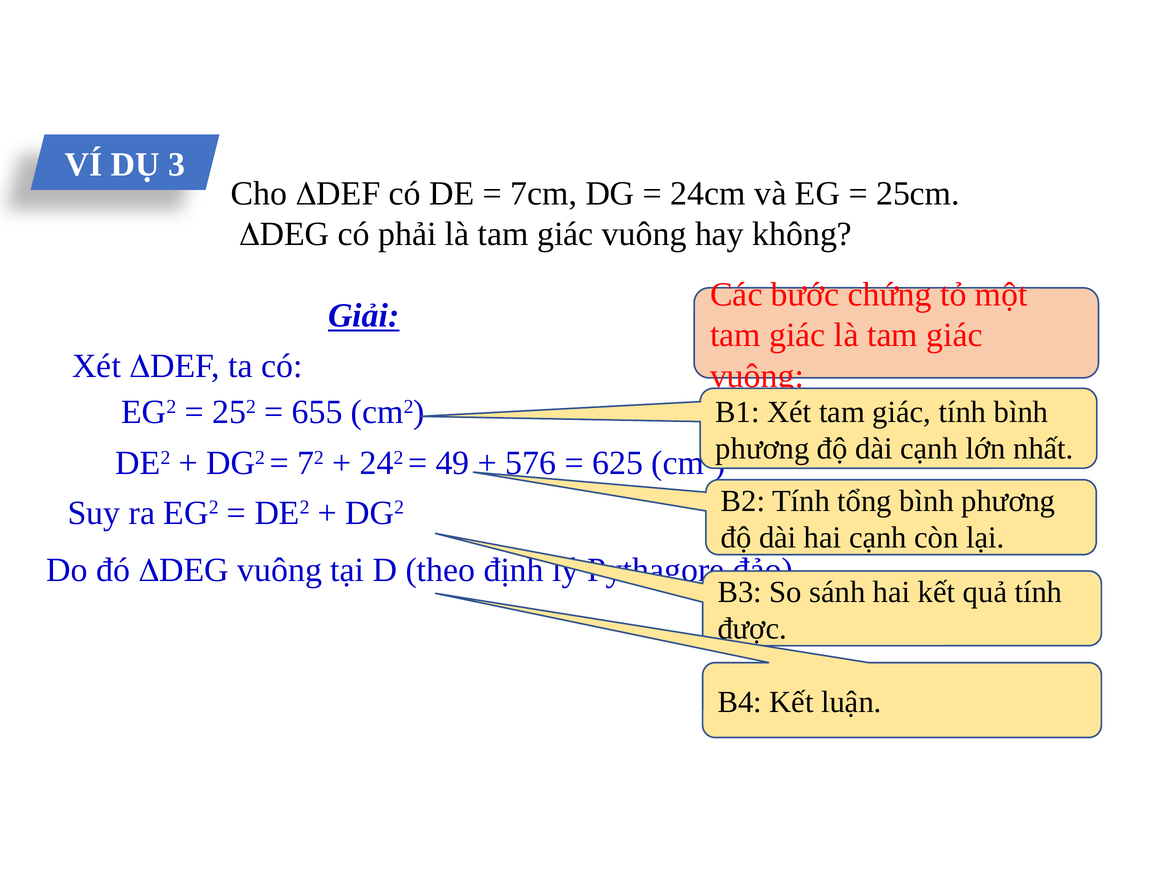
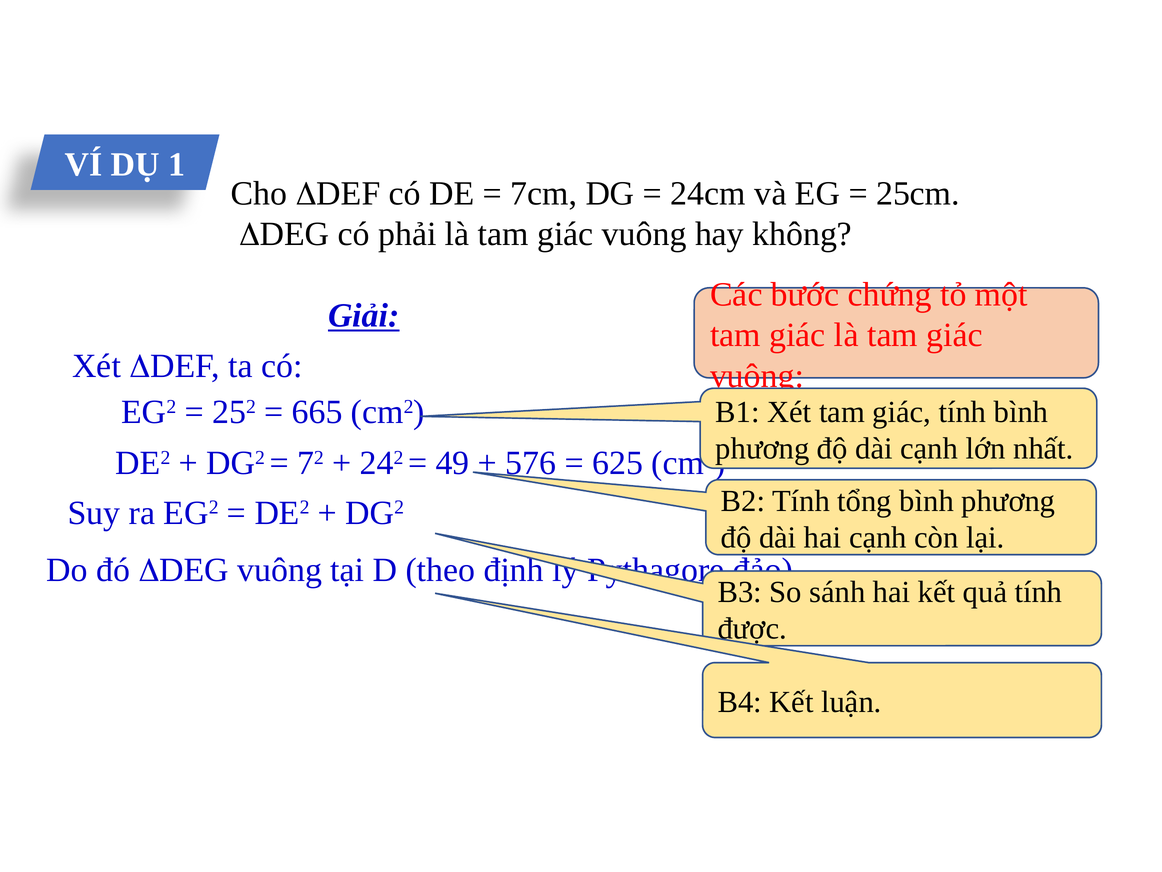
3: 3 -> 1 (177, 164)
655: 655 -> 665 (317, 412)
